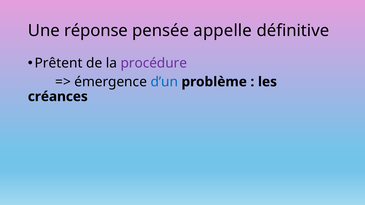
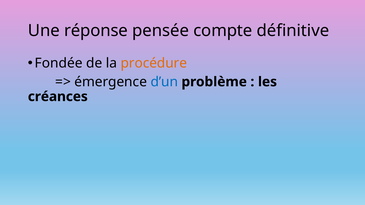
appelle: appelle -> compte (223, 31)
Prêtent: Prêtent -> Fondée (59, 63)
procédure colour: purple -> orange (154, 63)
